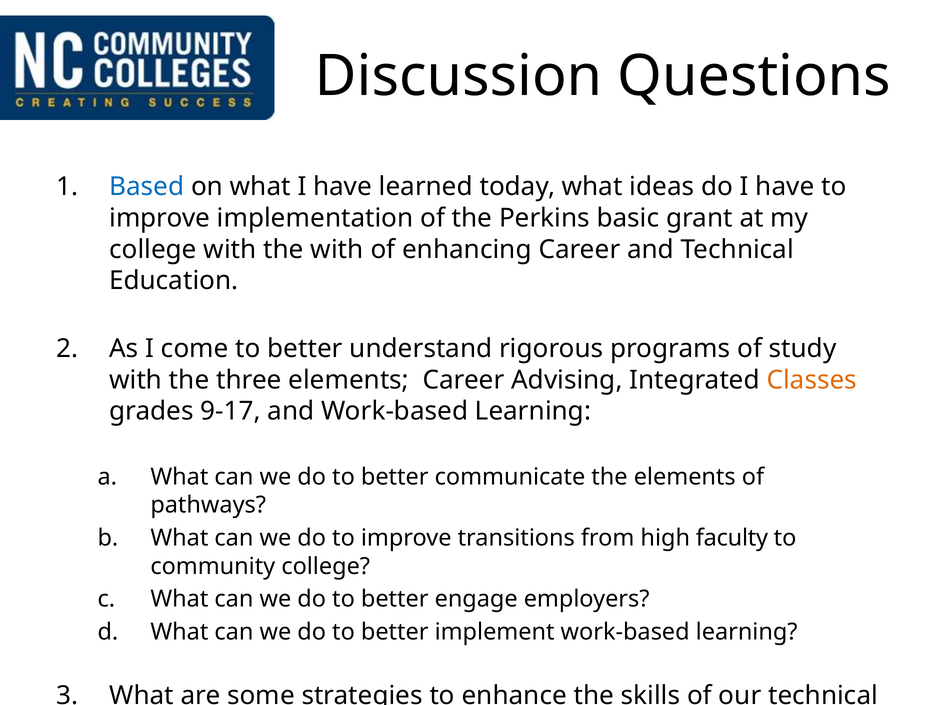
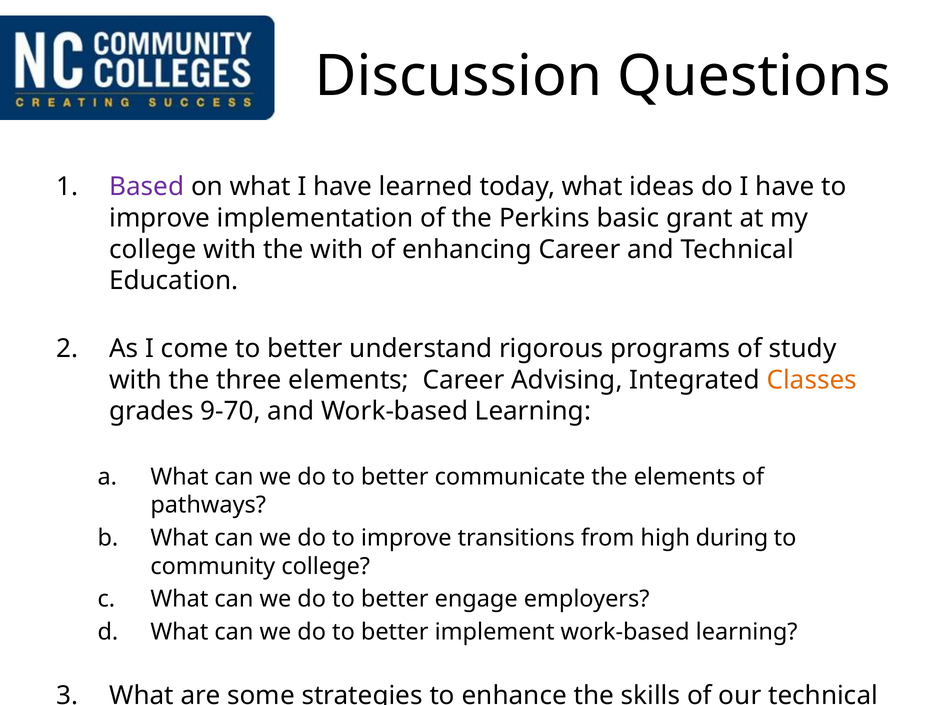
Based colour: blue -> purple (147, 187)
9-17: 9-17 -> 9-70 (231, 411)
high faculty: faculty -> during (732, 538)
